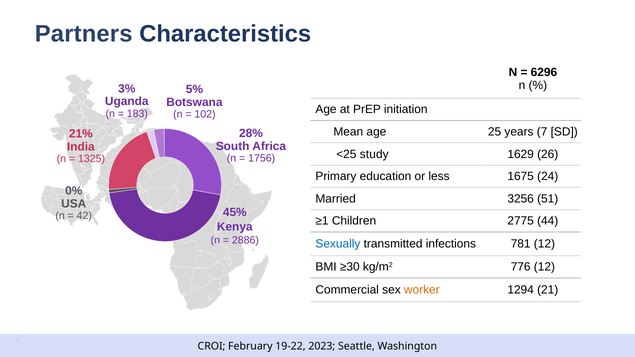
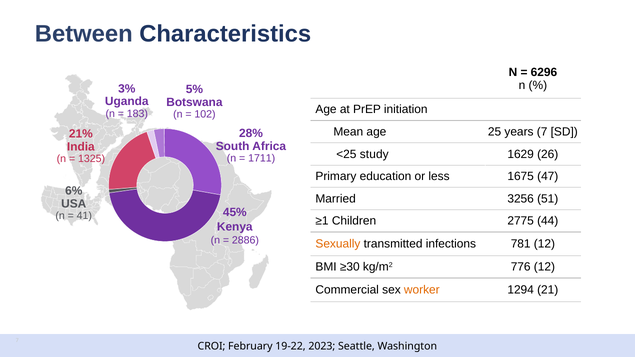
Partners: Partners -> Between (84, 34)
1756: 1756 -> 1711 (262, 158)
24: 24 -> 47 (548, 177)
0%: 0% -> 6% (74, 191)
42: 42 -> 41 (84, 216)
Sexually colour: blue -> orange (338, 244)
